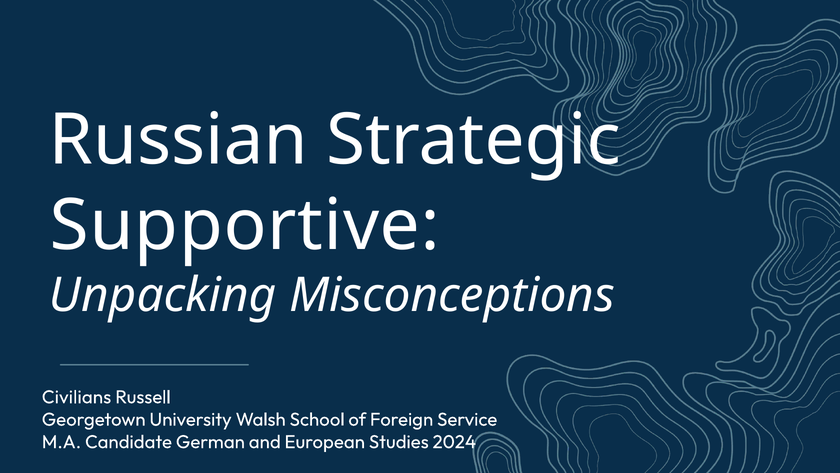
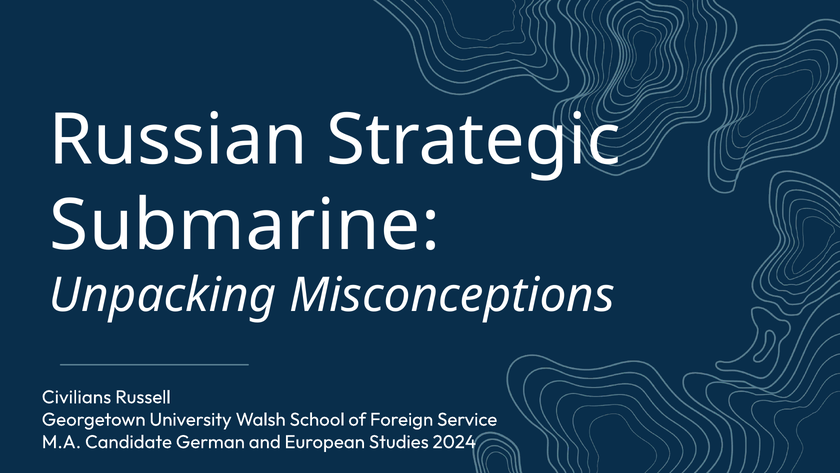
Supportive: Supportive -> Submarine (245, 225)
